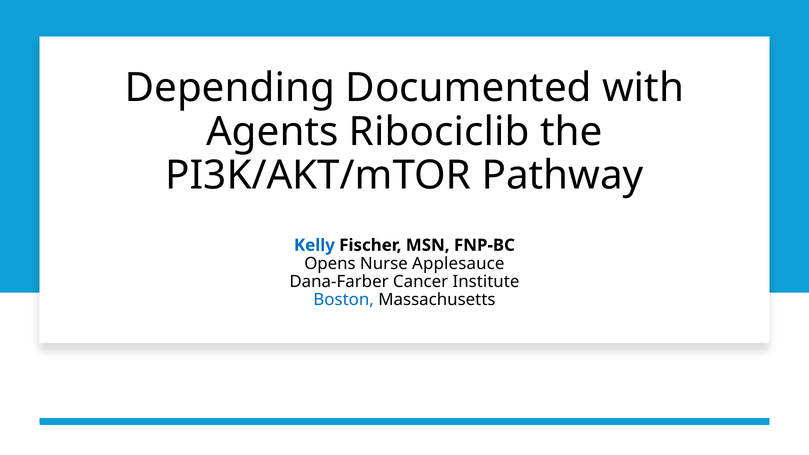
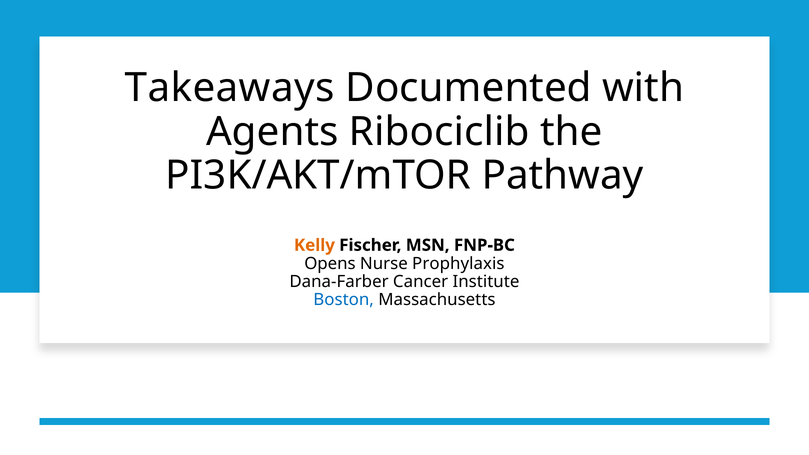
Depending: Depending -> Takeaways (230, 88)
Kelly colour: blue -> orange (314, 245)
Applesauce: Applesauce -> Prophylaxis (458, 263)
